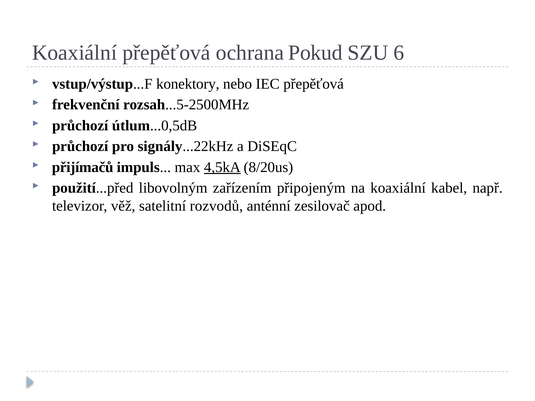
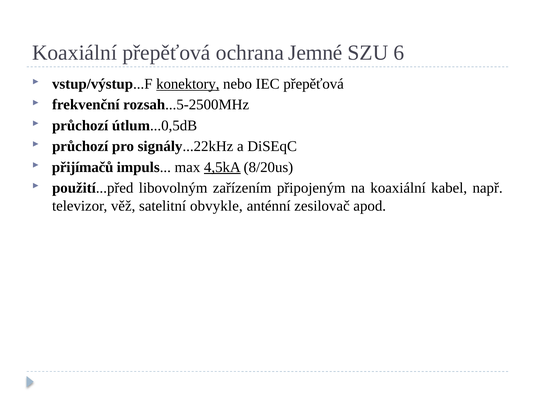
Pokud: Pokud -> Jemné (315, 53)
konektory underline: none -> present (188, 84)
rozvodů: rozvodů -> obvykle (216, 206)
